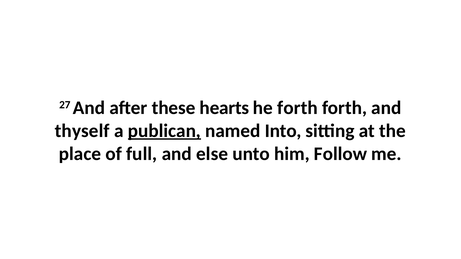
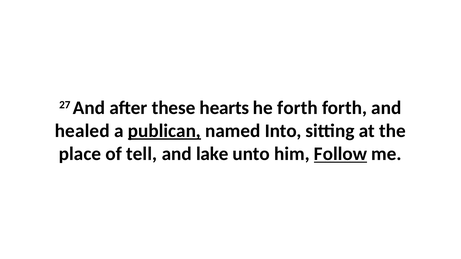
thyself: thyself -> healed (82, 131)
full: full -> tell (142, 154)
else: else -> lake (212, 154)
Follow underline: none -> present (340, 154)
